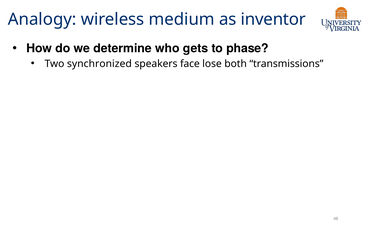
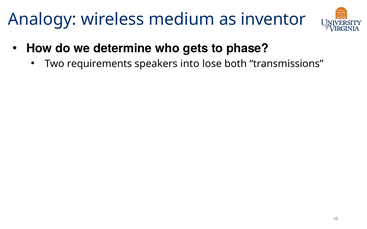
synchronized: synchronized -> requirements (99, 64)
face: face -> into (190, 64)
